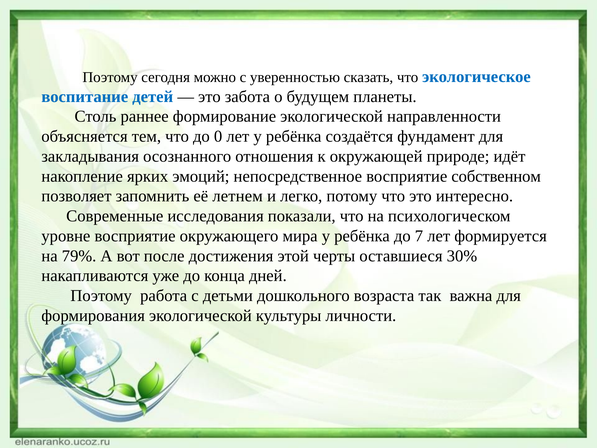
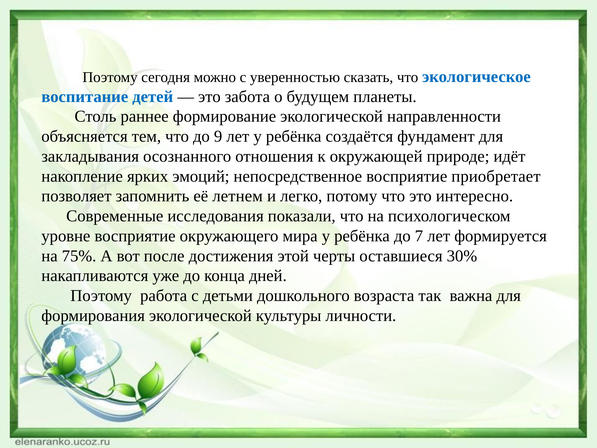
0: 0 -> 9 (218, 136)
собственном: собственном -> приобретает (496, 176)
79%: 79% -> 75% (79, 256)
